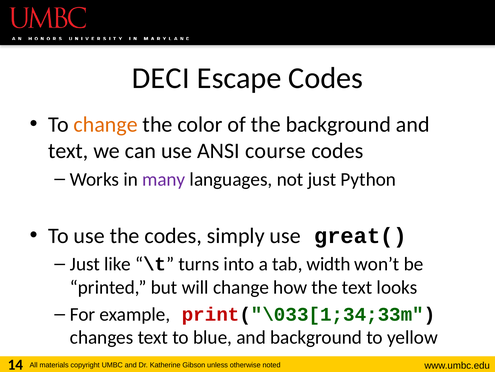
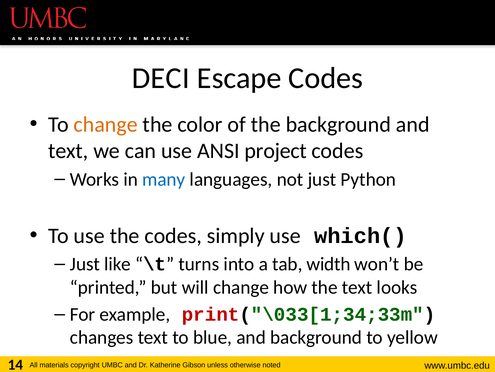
course: course -> project (276, 151)
many colour: purple -> blue (164, 179)
great(: great( -> which( (360, 235)
